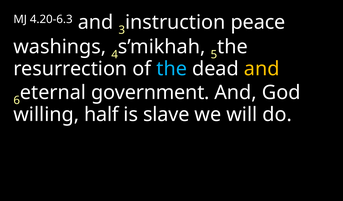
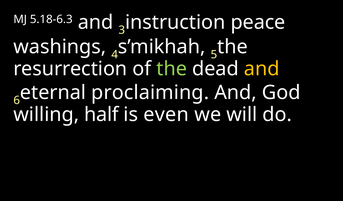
4.20-6.3: 4.20-6.3 -> 5.18-6.3 (51, 19)
the colour: light blue -> light green (172, 69)
government: government -> proclaiming (150, 93)
slave: slave -> even (166, 115)
